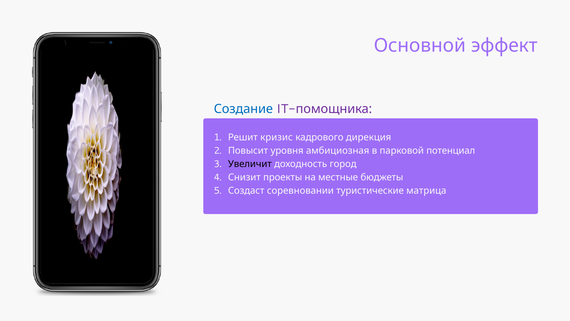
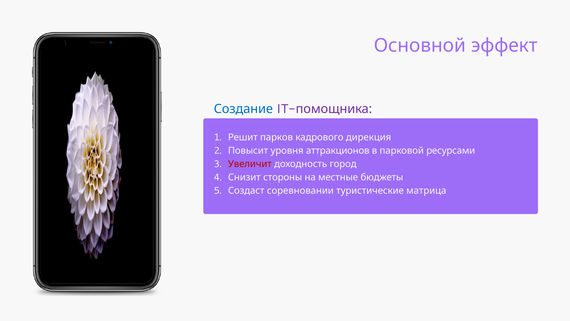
кризис: кризис -> парков (277, 137)
амбициозная: амбициозная -> аттракционов (338, 151)
потенциал: потенциал -> ресурсами (451, 151)
Увеличит colour: black -> red (250, 164)
проекты: проекты -> стороны (283, 177)
